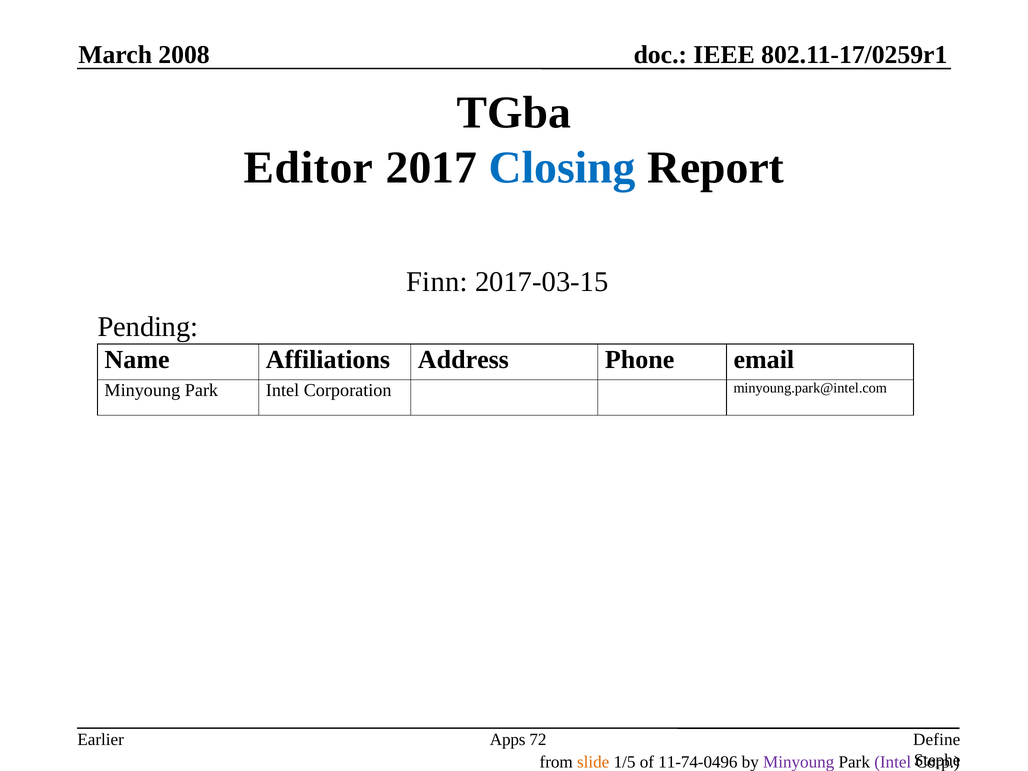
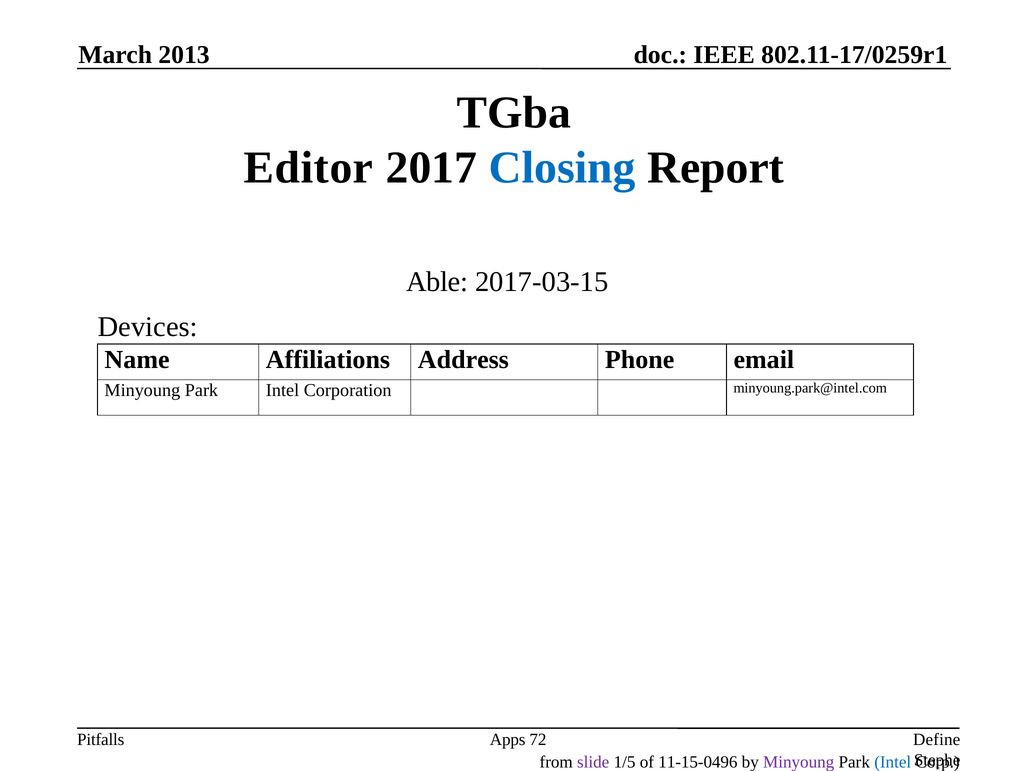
2008: 2008 -> 2013 (184, 55)
Finn: Finn -> Able (437, 282)
Pending: Pending -> Devices (148, 327)
Earlier: Earlier -> Pitfalls (101, 739)
slide colour: orange -> purple (593, 762)
11-74-0496: 11-74-0496 -> 11-15-0496 (698, 762)
Intel colour: purple -> blue (893, 762)
